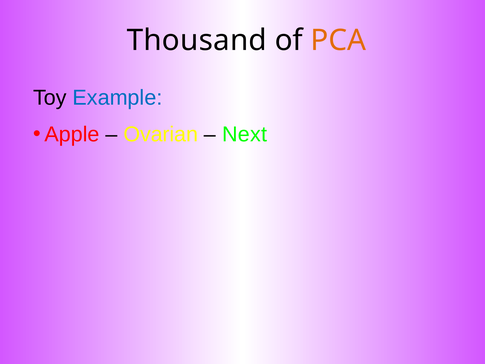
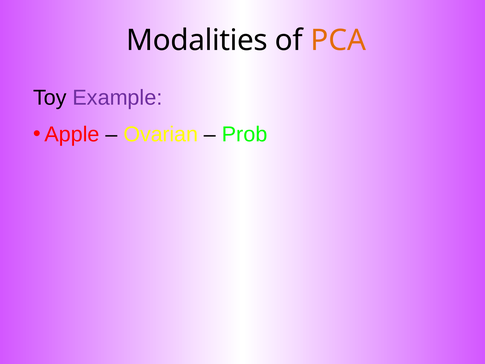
Thousand: Thousand -> Modalities (197, 40)
Example colour: blue -> purple (117, 98)
Next: Next -> Prob (245, 134)
